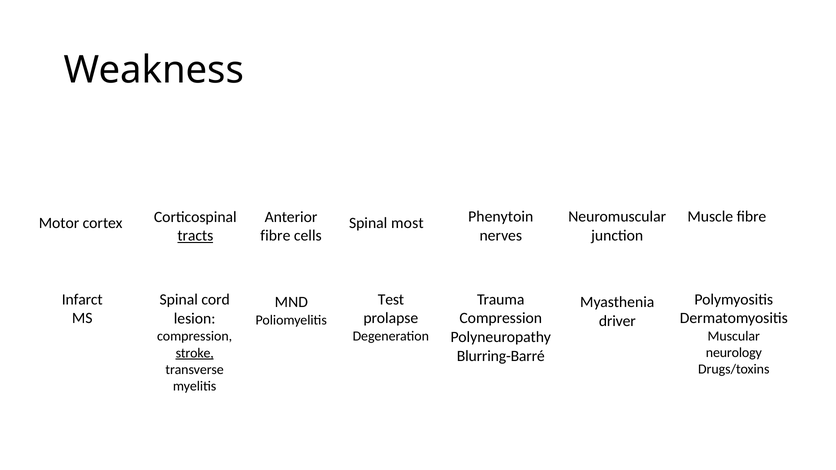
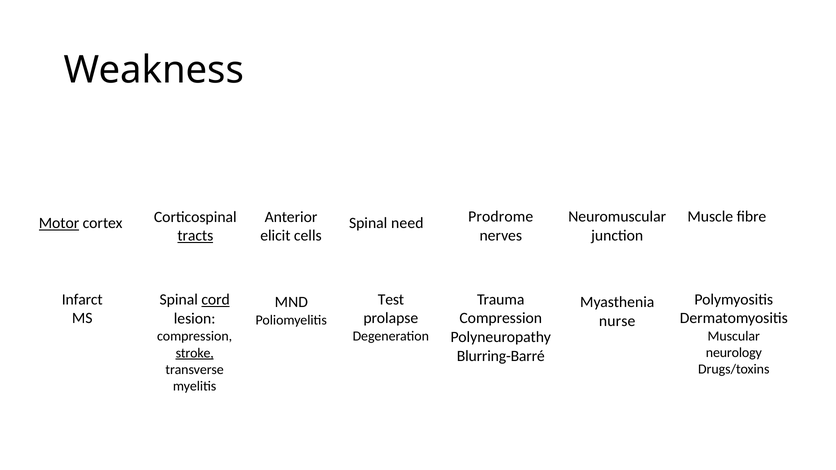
Motor underline: none -> present (59, 223)
most: most -> need (407, 223)
Phenytoin: Phenytoin -> Prodrome (501, 217)
fibre: fibre -> elicit (275, 236)
cord underline: none -> present (216, 300)
driver: driver -> nurse (617, 321)
